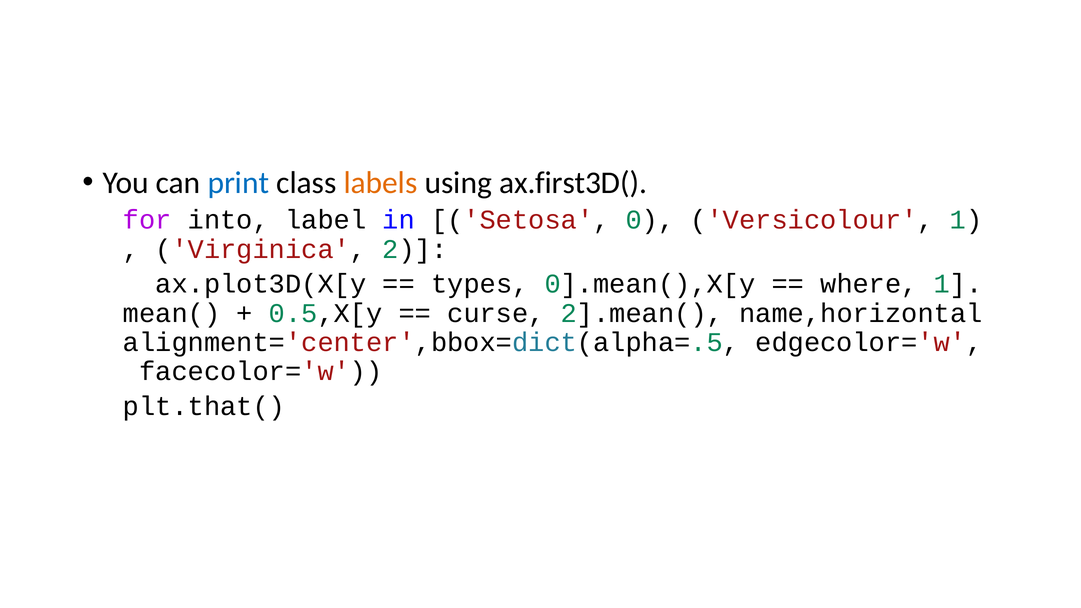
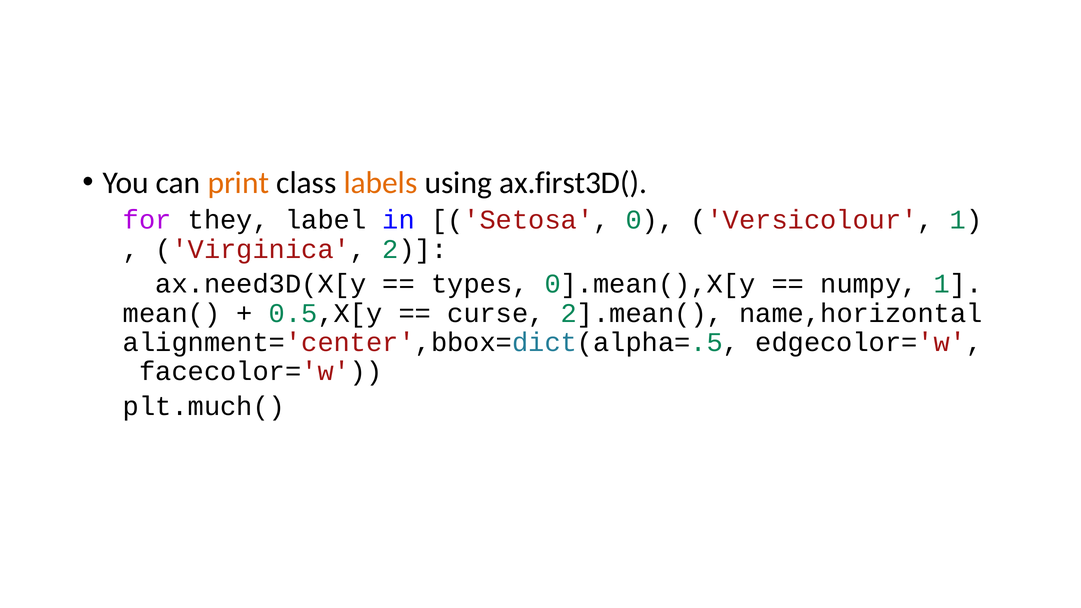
print colour: blue -> orange (238, 183)
into: into -> they (228, 220)
ax.plot3D(X[y: ax.plot3D(X[y -> ax.need3D(X[y (261, 284)
where: where -> numpy (869, 284)
plt.that(: plt.that( -> plt.much( (204, 406)
